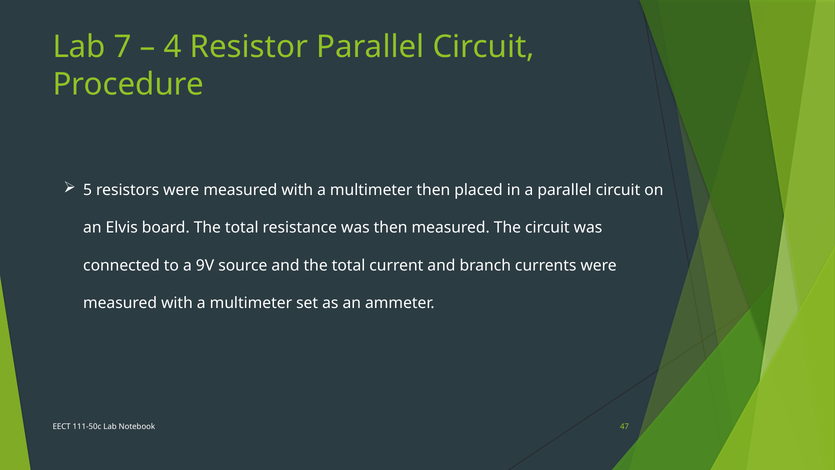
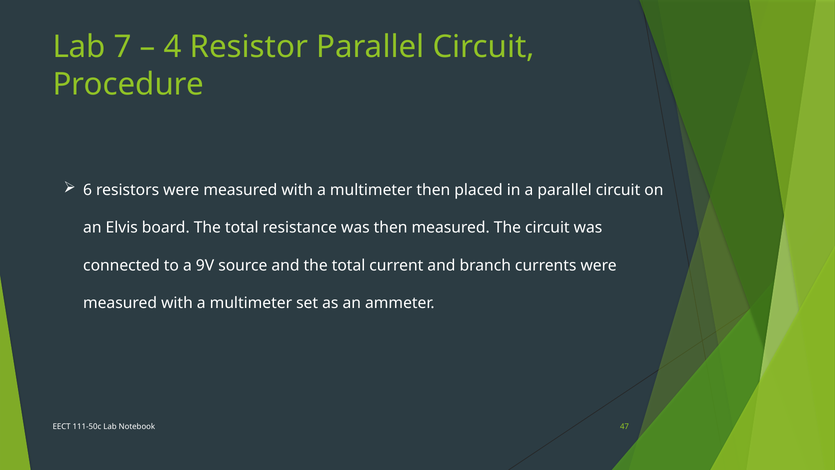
5: 5 -> 6 (88, 190)
